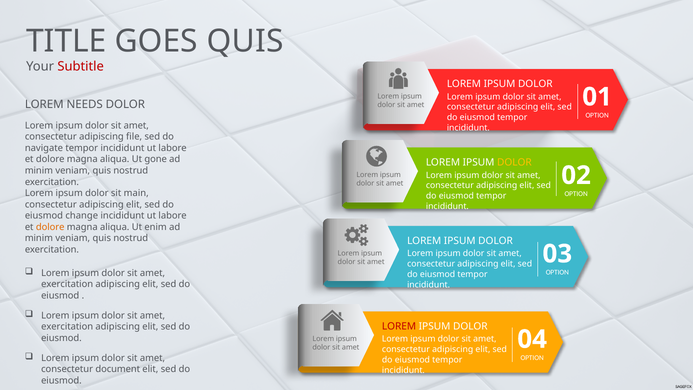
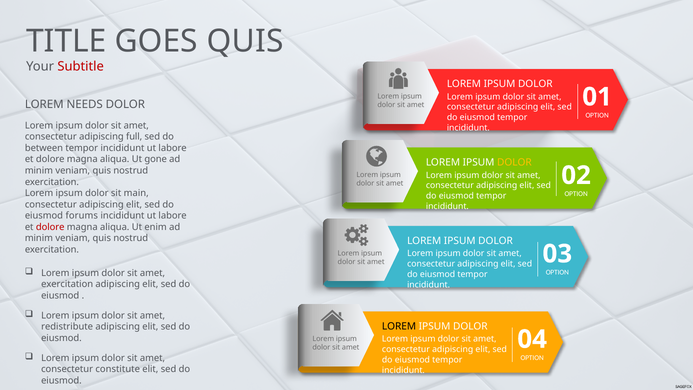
file: file -> full (134, 137)
navigate: navigate -> between (44, 148)
change: change -> forums (82, 216)
dolore colour: orange -> red (50, 227)
LOREM colour: red -> black (399, 326)
exercitation: exercitation -> redistribute (67, 327)
document: document -> constitute (118, 369)
